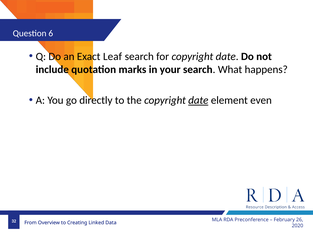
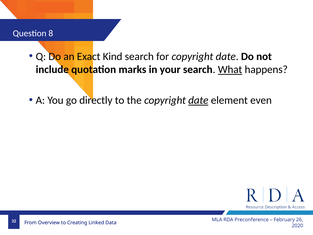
6: 6 -> 8 (51, 33)
Leaf: Leaf -> Kind (113, 56)
What underline: none -> present (230, 70)
